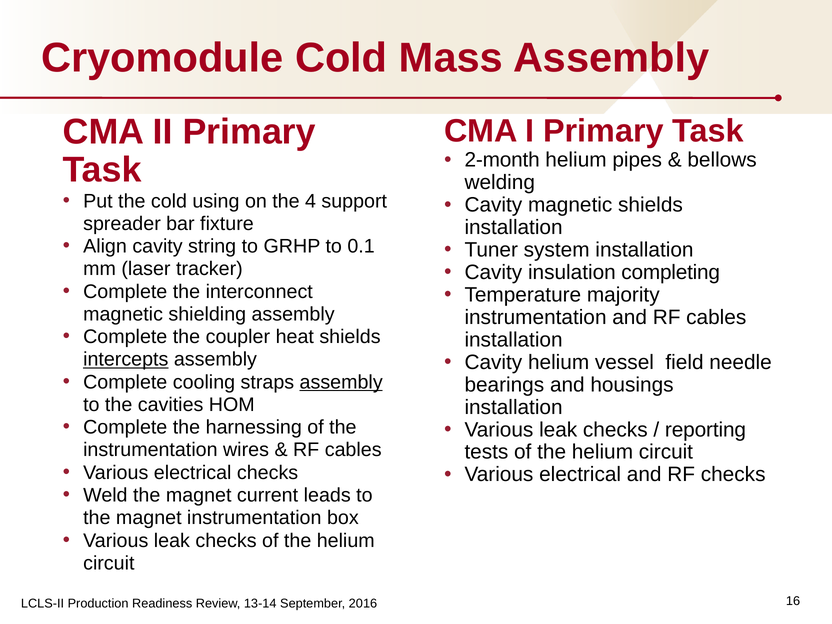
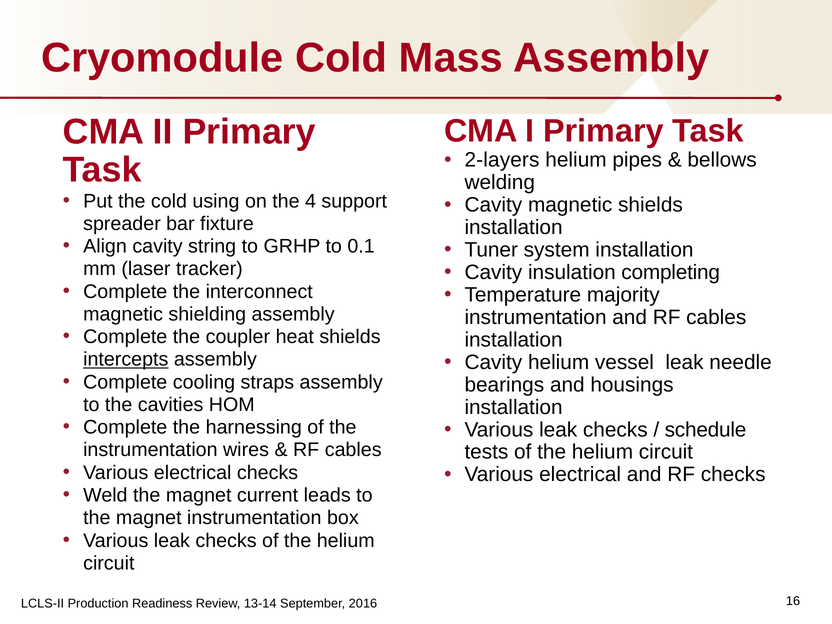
2-month: 2-month -> 2-layers (502, 160)
vessel field: field -> leak (685, 362)
assembly underline: present -> none (341, 382)
reporting: reporting -> schedule (706, 430)
